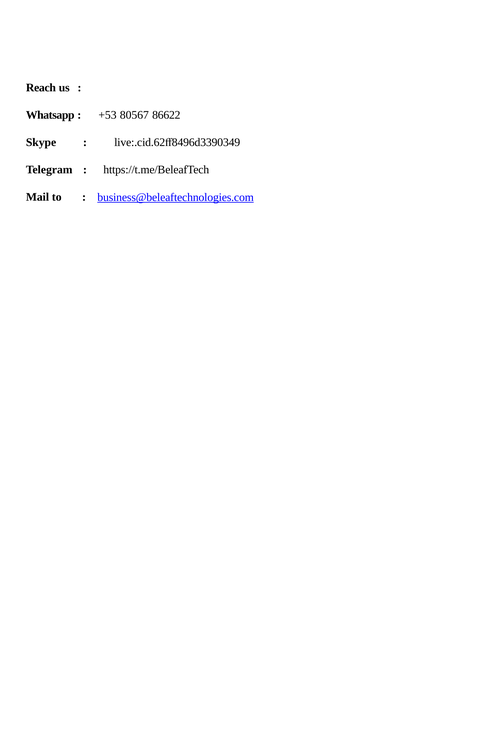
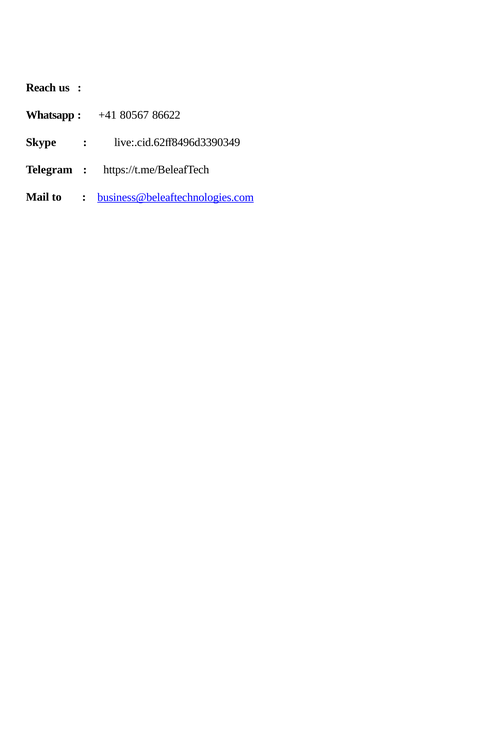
+53: +53 -> +41 (108, 115)
